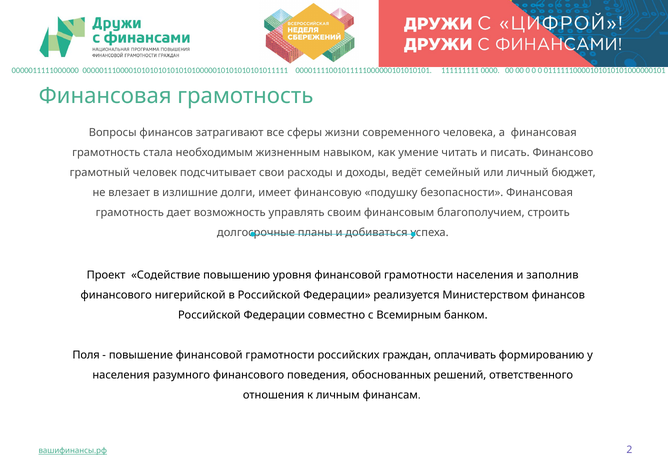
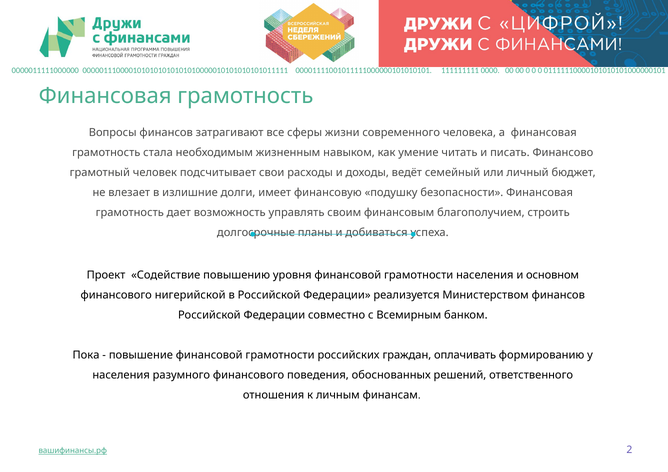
заполнив: заполнив -> основном (553, 276)
Поля: Поля -> Пока (86, 356)
